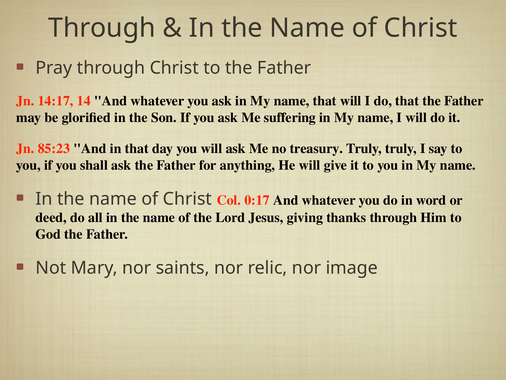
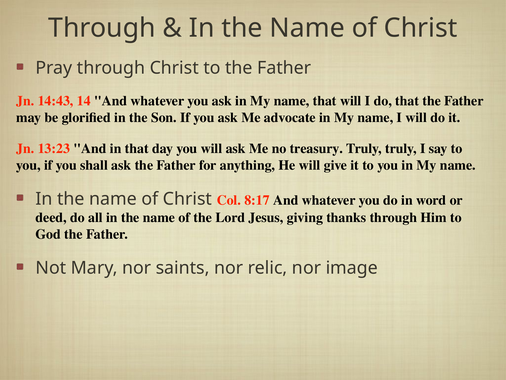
14:17: 14:17 -> 14:43 (56, 101)
suffering: suffering -> advocate (290, 117)
85:23: 85:23 -> 13:23 (54, 148)
0:17: 0:17 -> 8:17 (257, 200)
